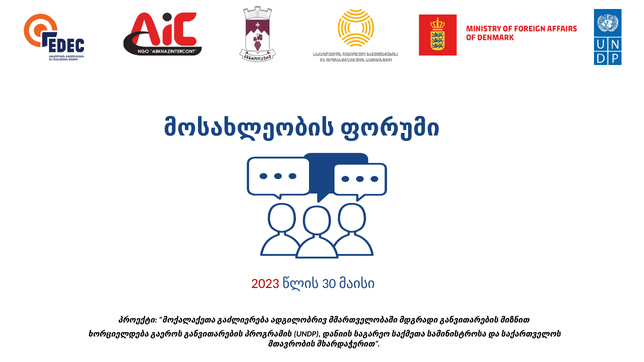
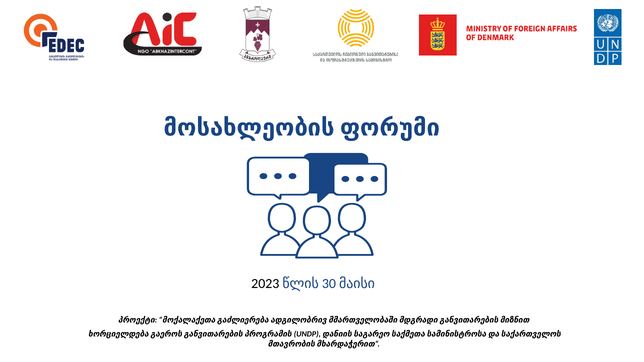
2023 colour: red -> black (265, 284)
